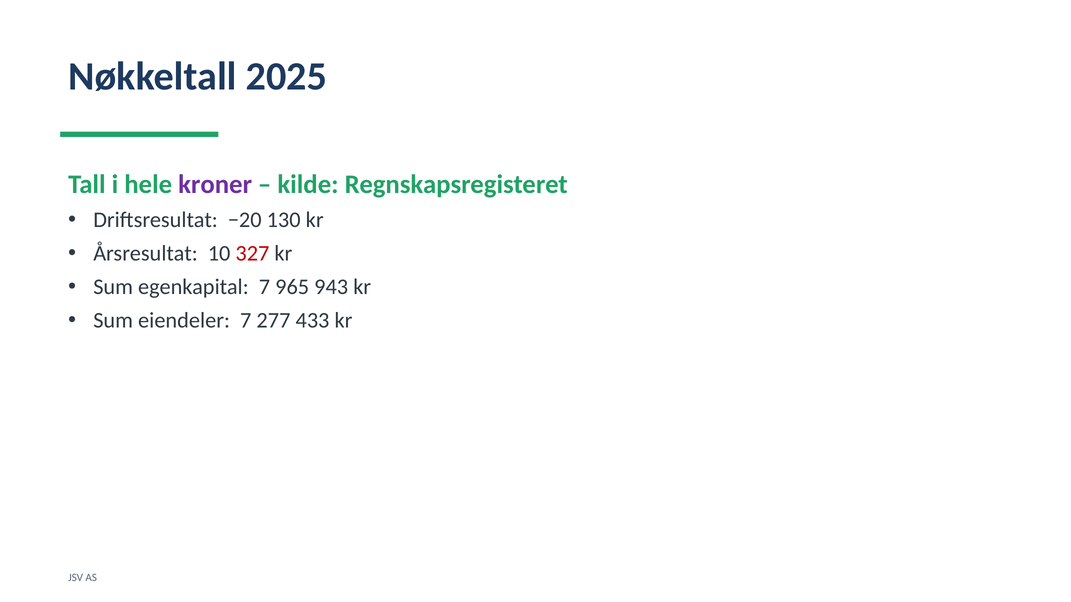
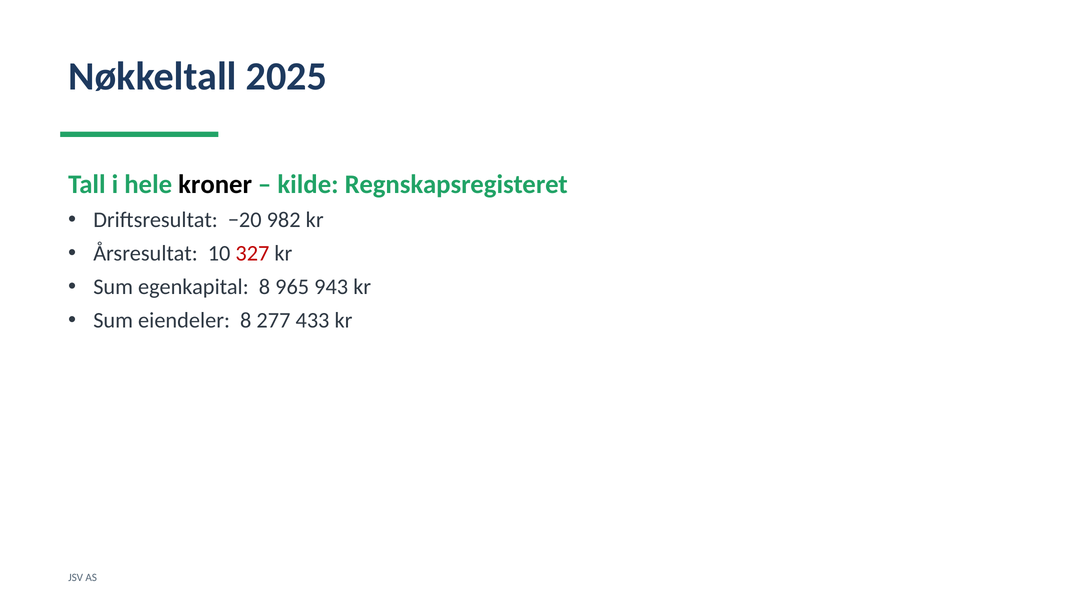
kroner colour: purple -> black (215, 184)
130: 130 -> 982 (284, 220)
egenkapital 7: 7 -> 8 (265, 287)
eiendeler 7: 7 -> 8 (246, 321)
